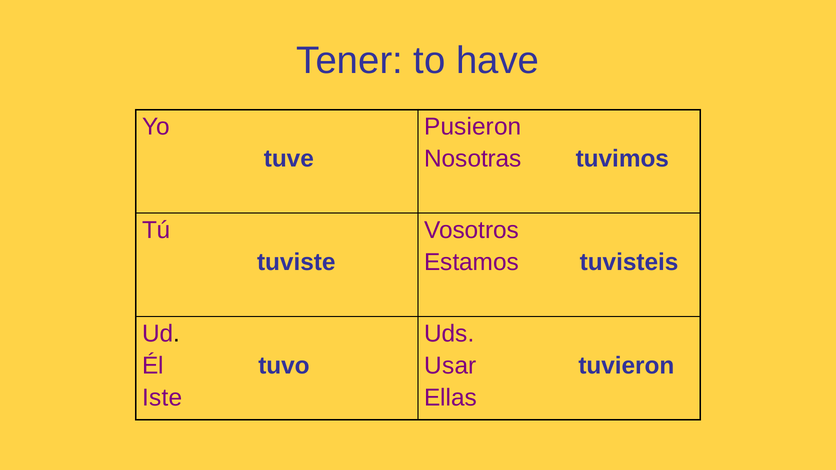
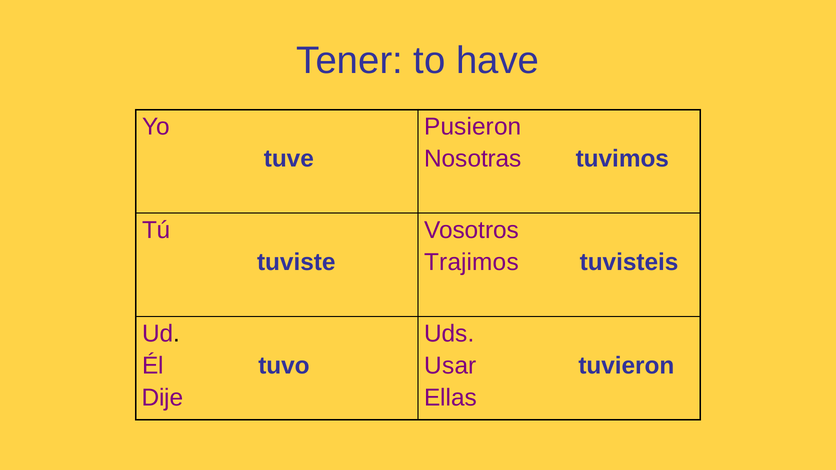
Estamos: Estamos -> Trajimos (472, 262)
Iste: Iste -> Dije (162, 398)
